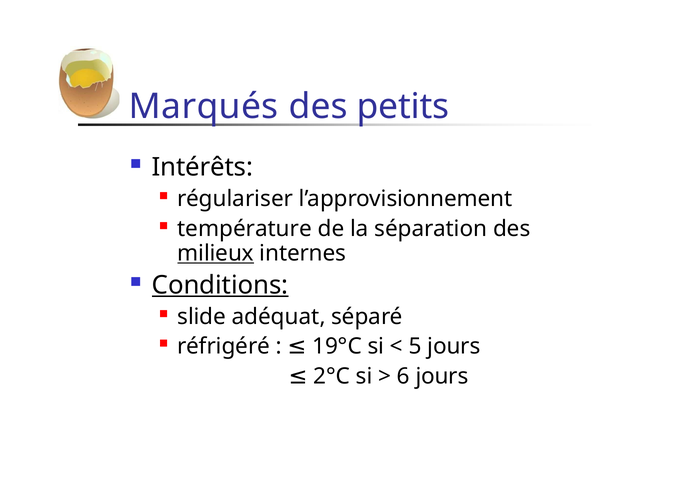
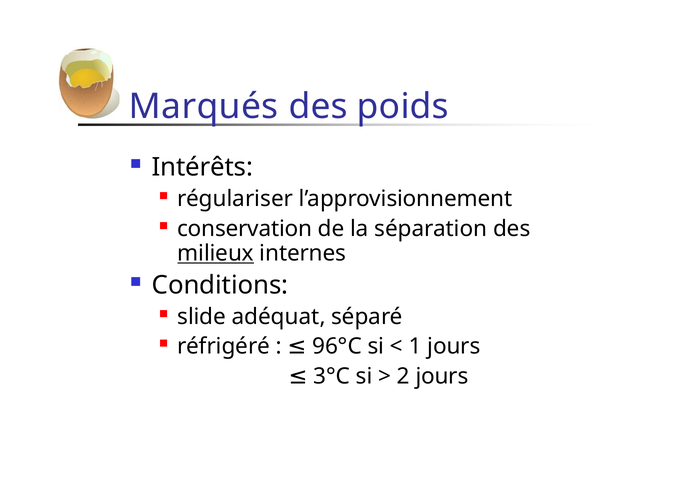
petits: petits -> poids (403, 107)
température: température -> conservation (245, 229)
Conditions underline: present -> none (220, 286)
19°C: 19°C -> 96°C (337, 347)
5: 5 -> 1 (415, 347)
2°C: 2°C -> 3°C (332, 377)
6: 6 -> 2 (403, 377)
